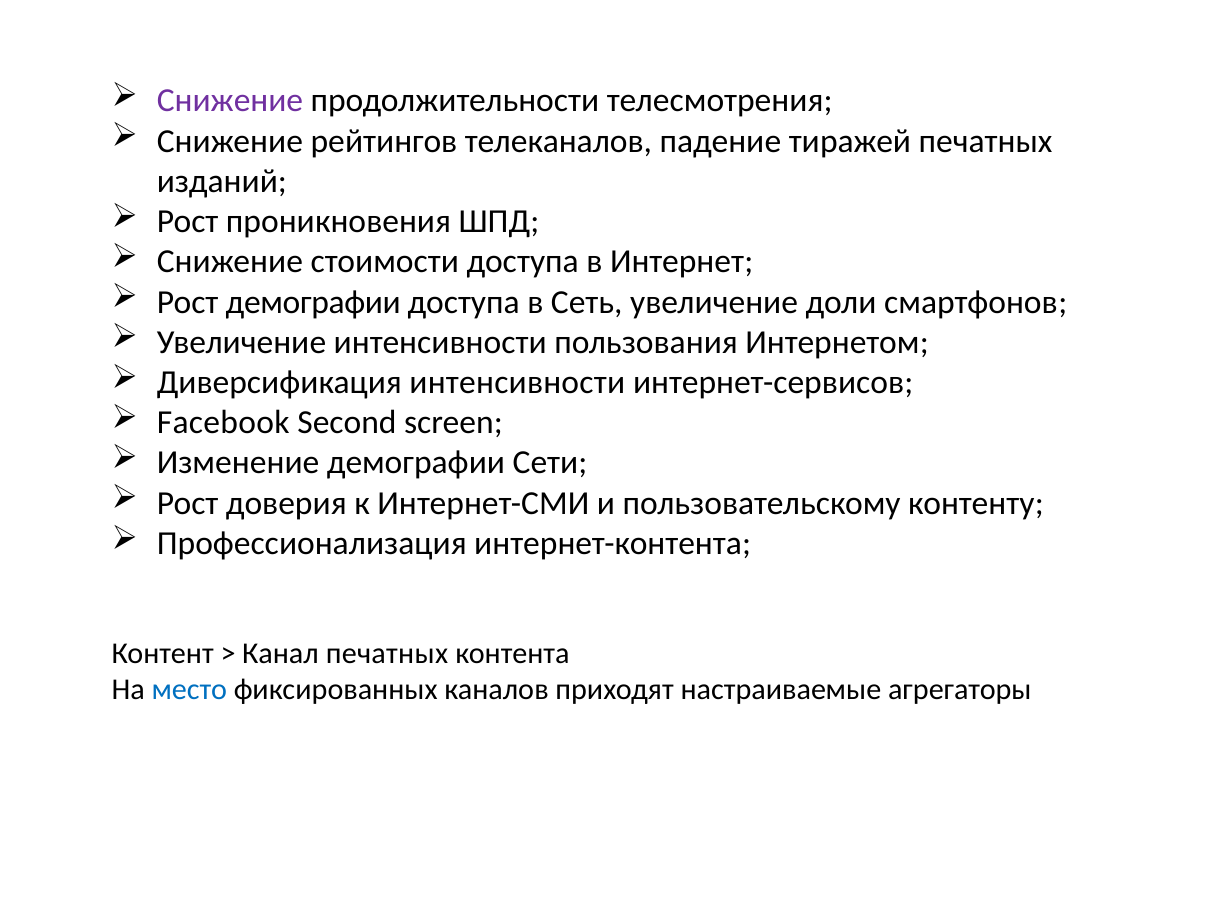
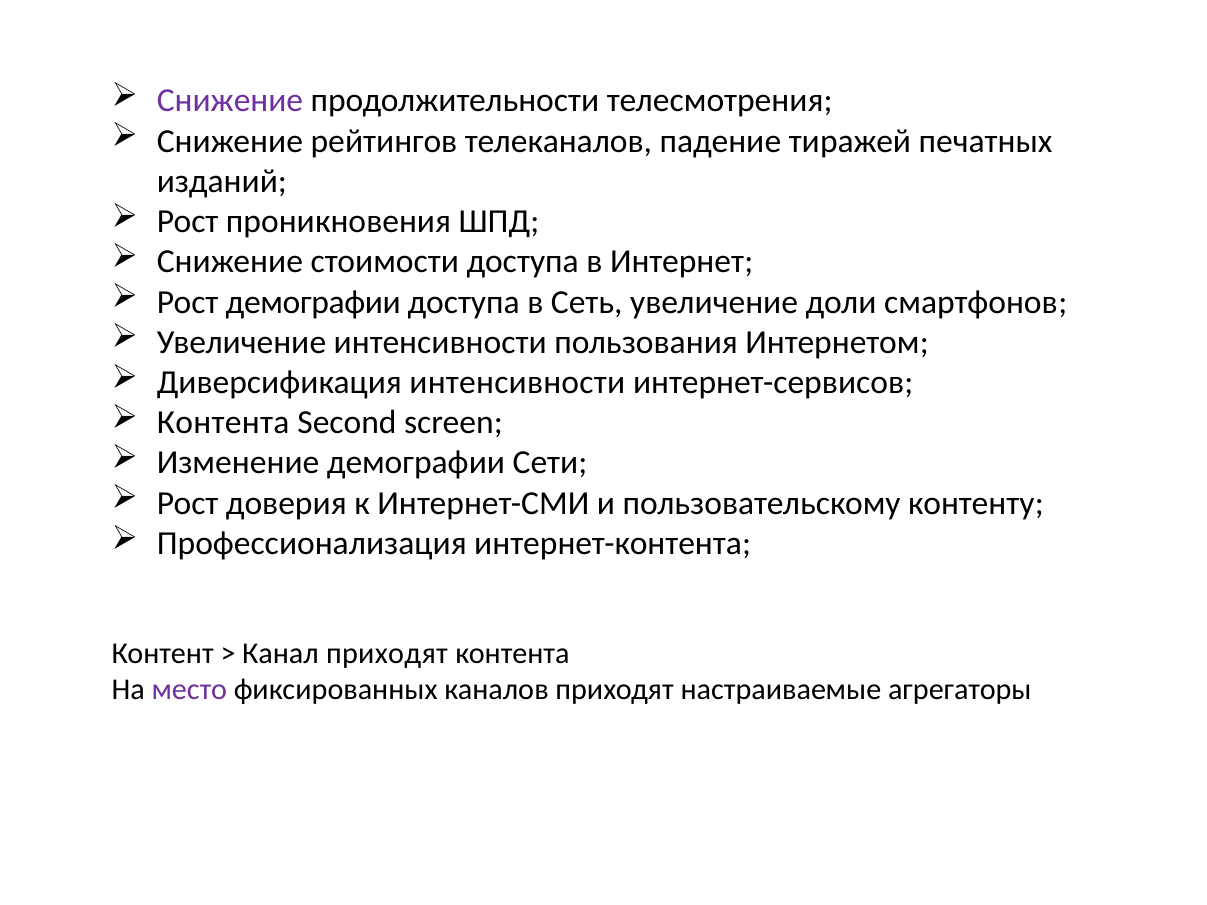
Facebook: Facebook -> Контента (223, 423)
Канал печатных: печатных -> приходят (387, 654)
место colour: blue -> purple (189, 690)
